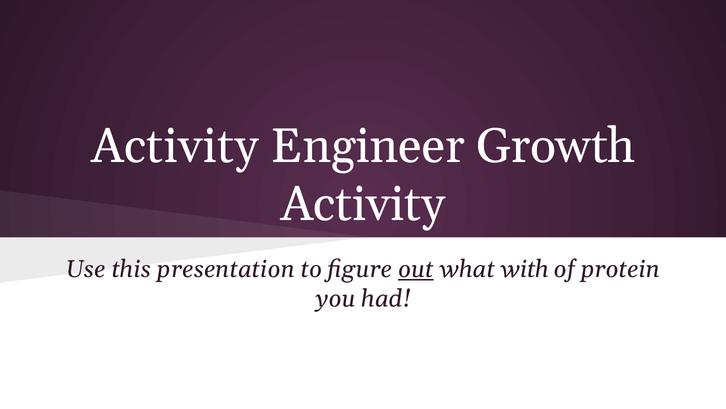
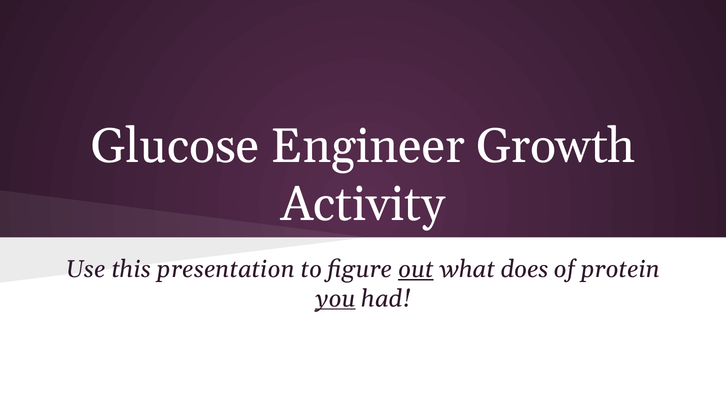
Activity: Activity -> Glucose (175, 146)
with: with -> does (525, 269)
you underline: none -> present (335, 298)
